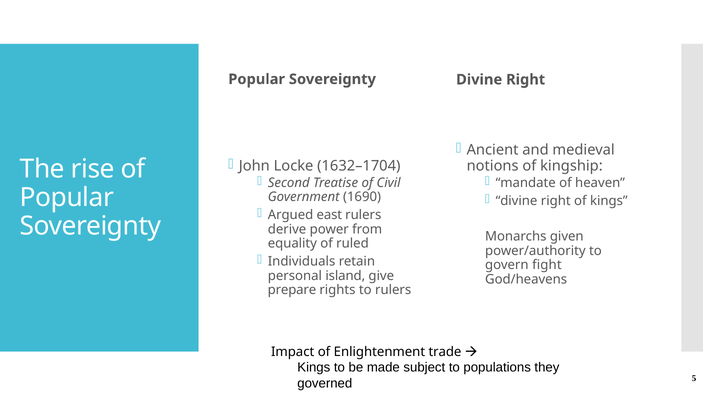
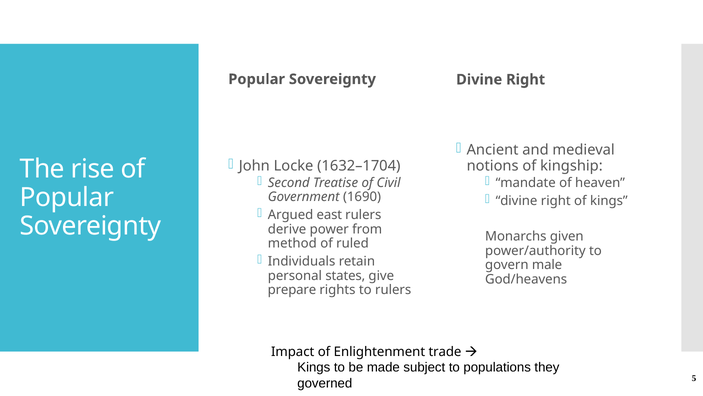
equality: equality -> method (292, 243)
fight: fight -> male (547, 265)
island: island -> states (345, 275)
